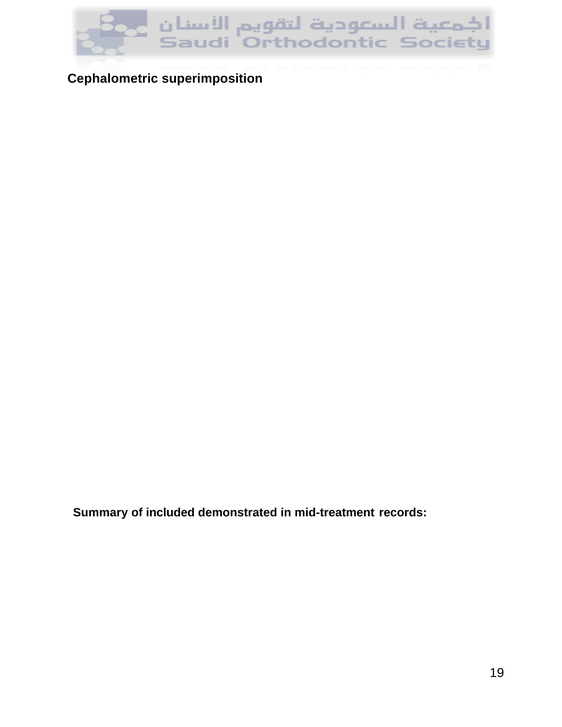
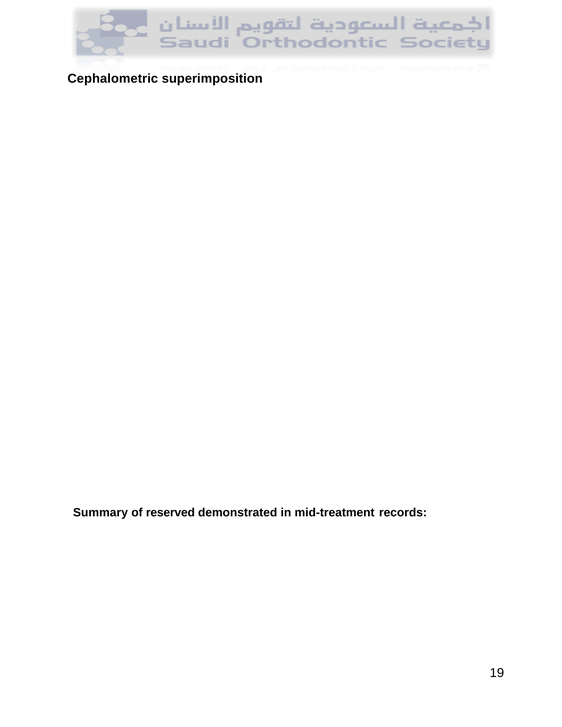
included: included -> reserved (170, 513)
